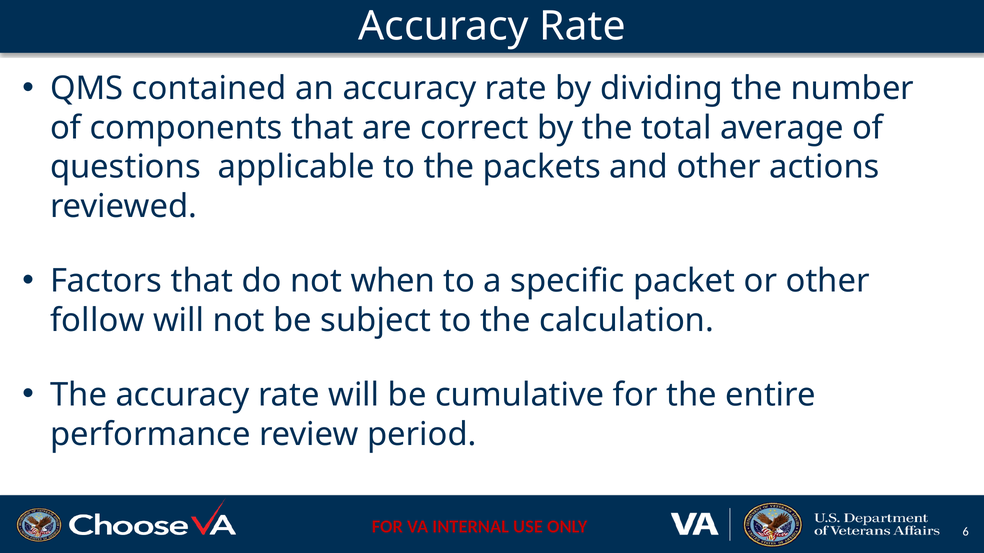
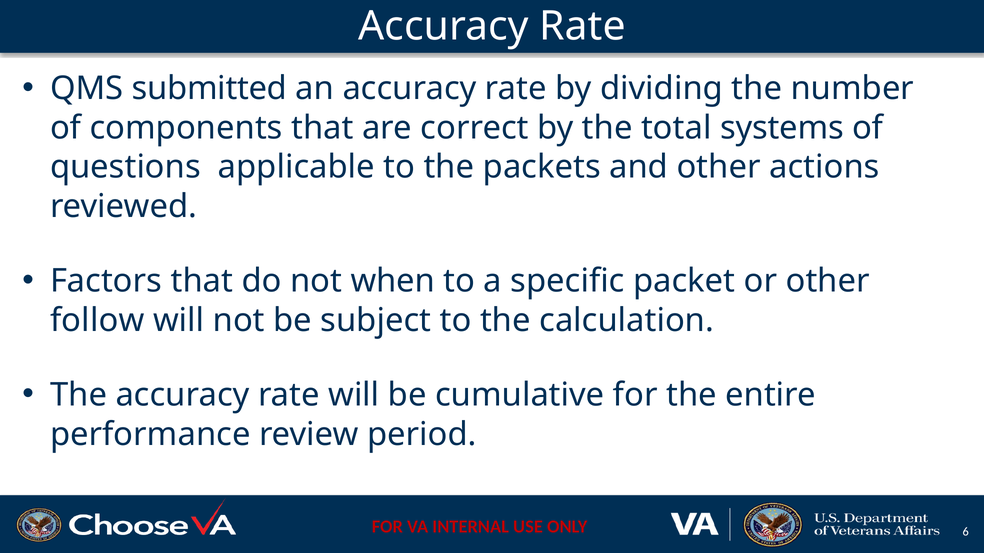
contained: contained -> submitted (209, 88)
average: average -> systems (782, 128)
